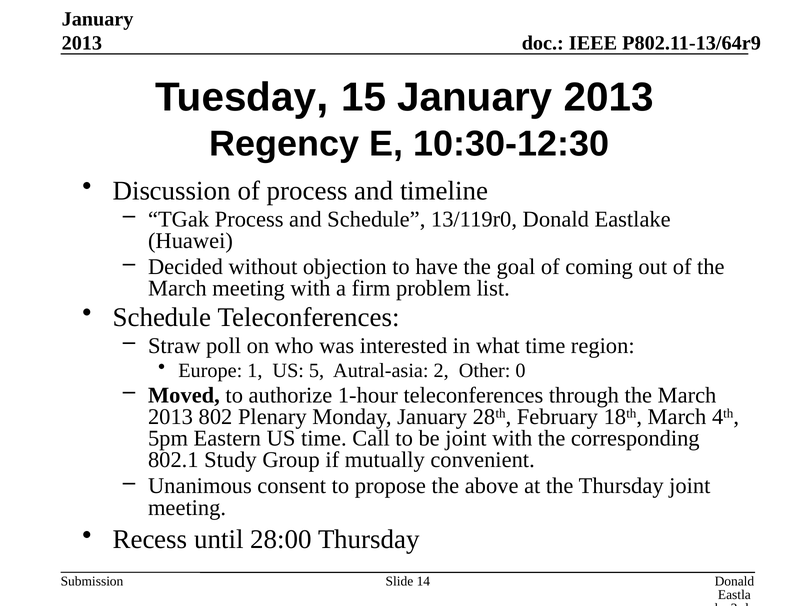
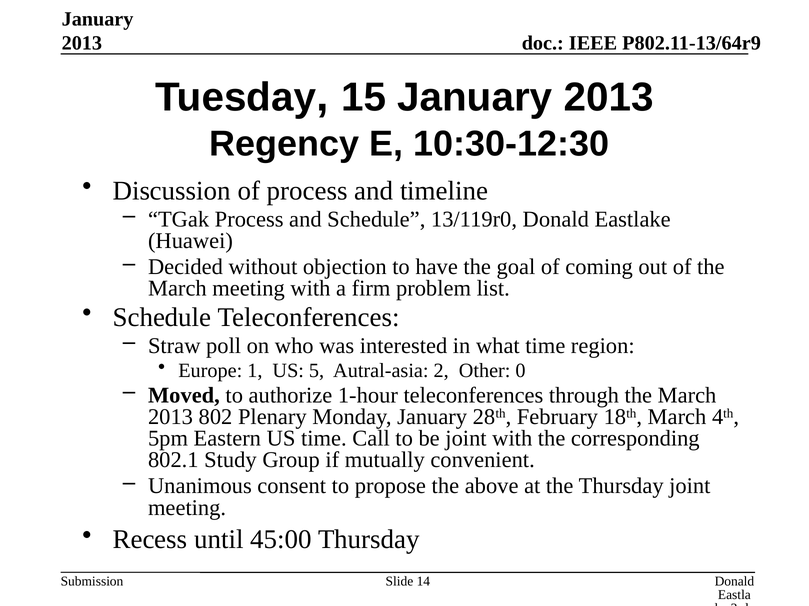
28:00: 28:00 -> 45:00 (281, 540)
